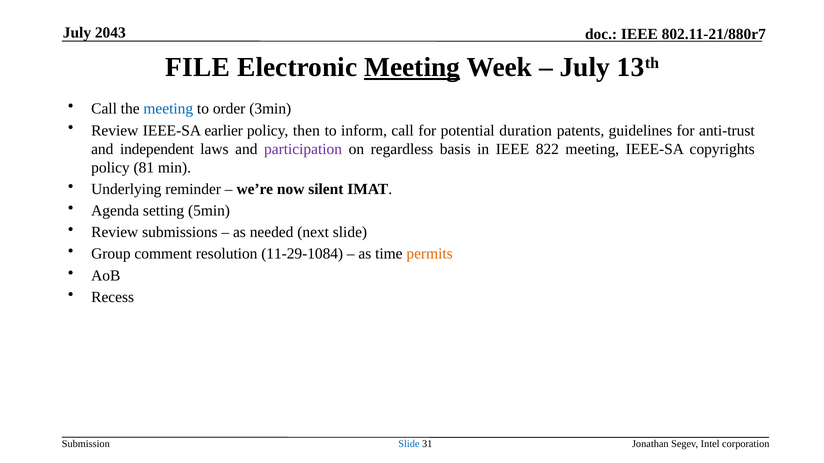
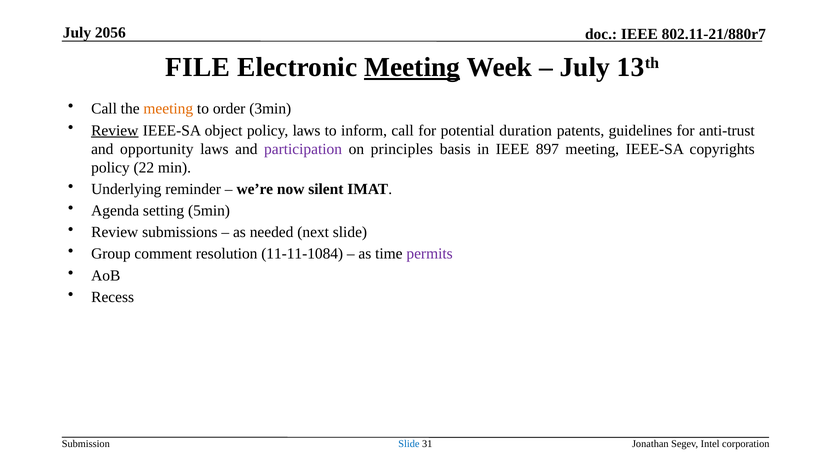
2043: 2043 -> 2056 (110, 33)
meeting colour: blue -> orange (168, 109)
Review underline: none -> present (115, 131)
earlier: earlier -> object (224, 131)
policy then: then -> laws (307, 131)
independent: independent -> opportunity (157, 149)
regardless: regardless -> principles (402, 149)
822: 822 -> 897 (547, 149)
81: 81 -> 22 (144, 168)
11-29-1084: 11-29-1084 -> 11-11-1084 (302, 254)
permits colour: orange -> purple (430, 254)
